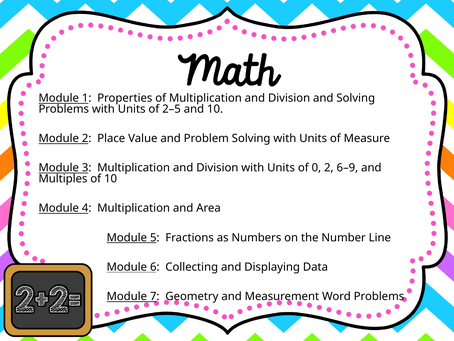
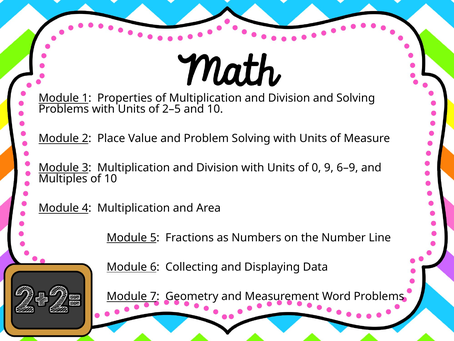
0 2: 2 -> 9 (329, 168)
